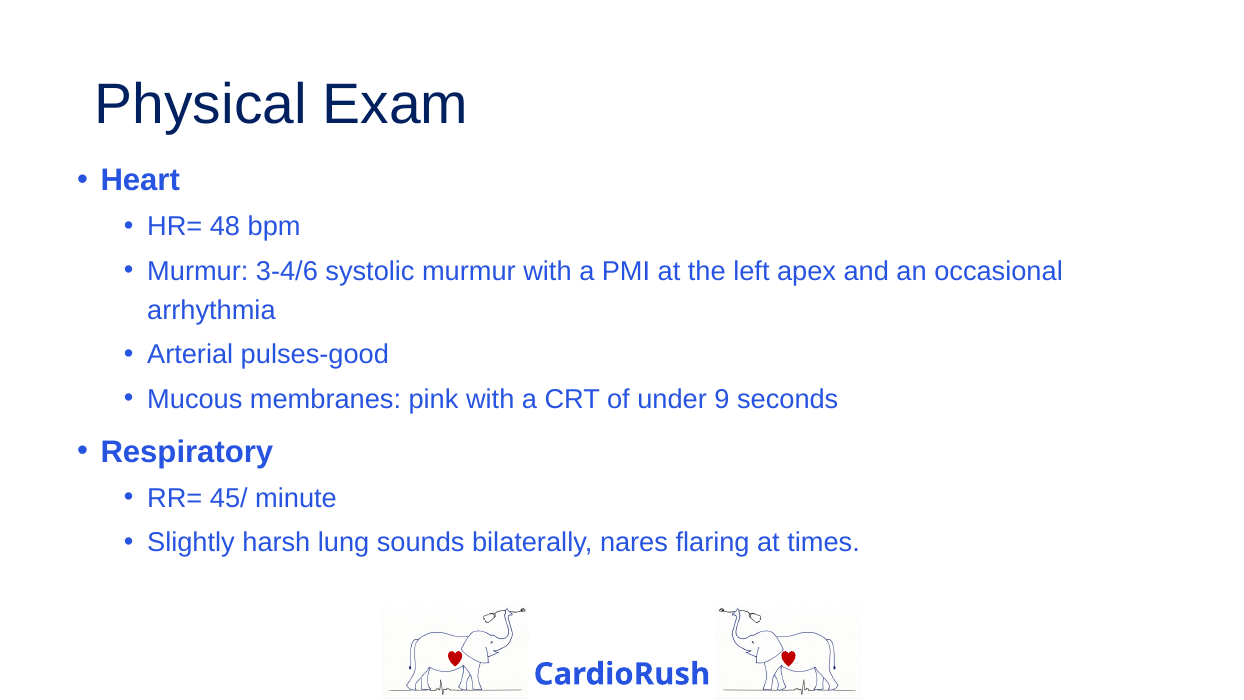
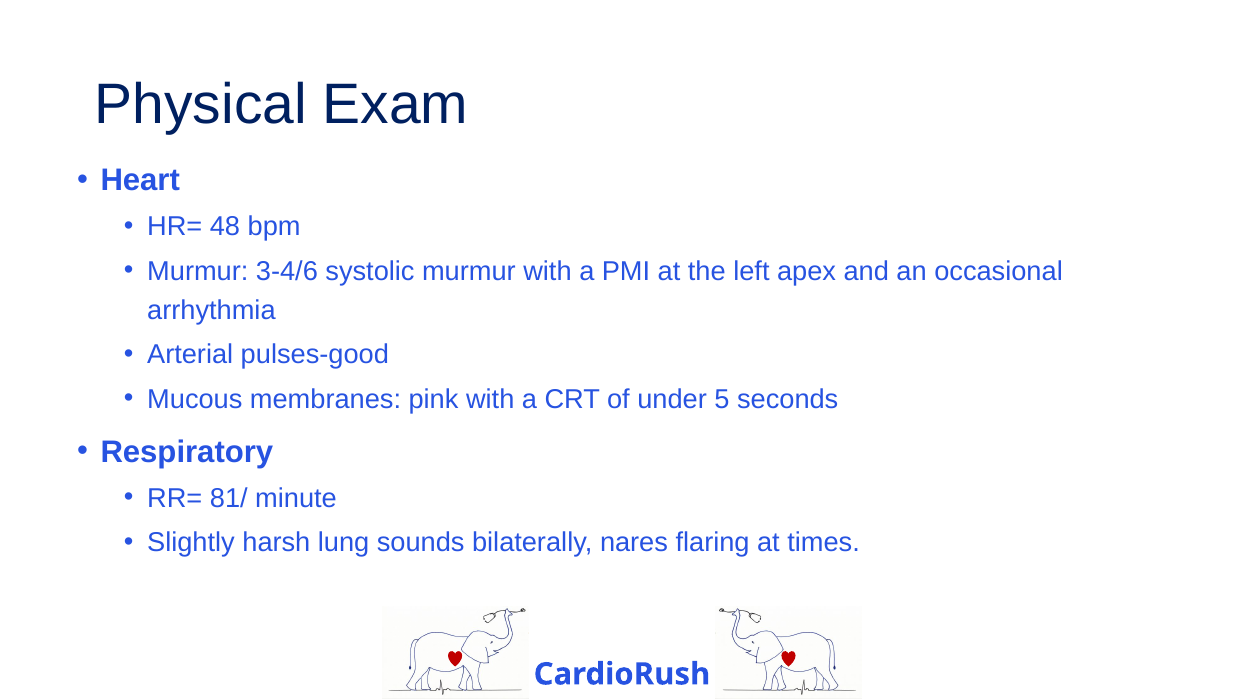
9: 9 -> 5 (722, 399)
45/: 45/ -> 81/ (229, 498)
